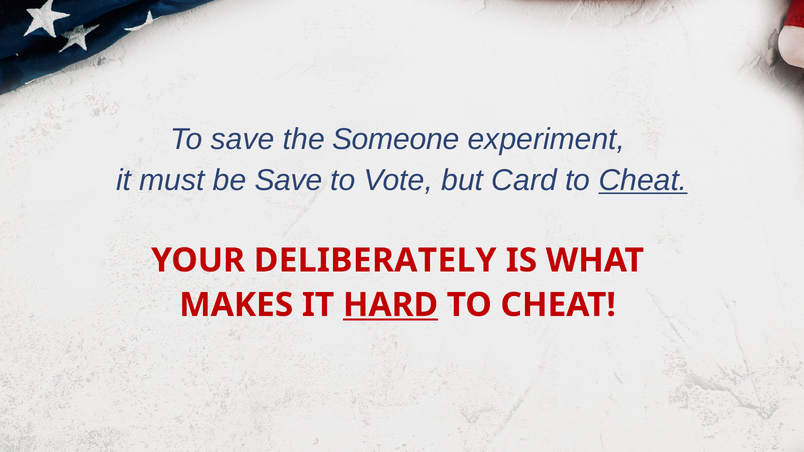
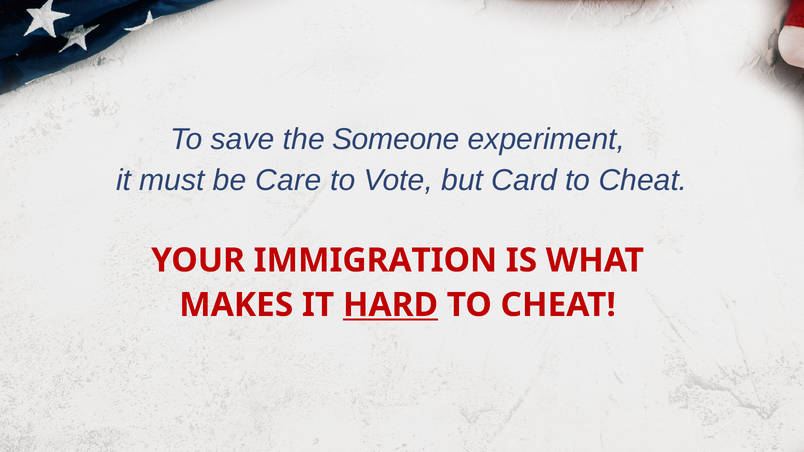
be Save: Save -> Care (288, 180)
Cheat underline: present -> none (643, 180)
DELIBERATELY: DELIBERATELY -> IMMIGRATION (375, 261)
